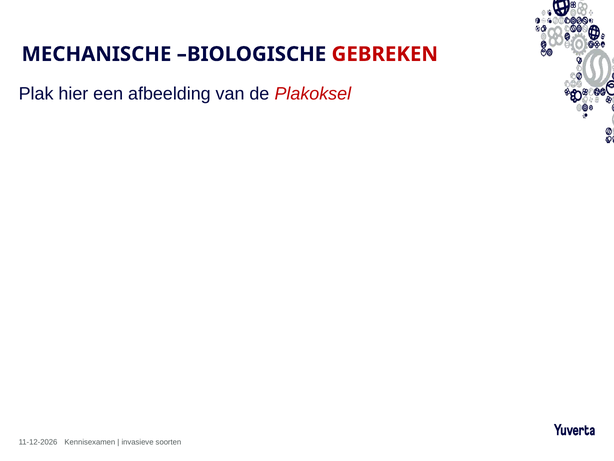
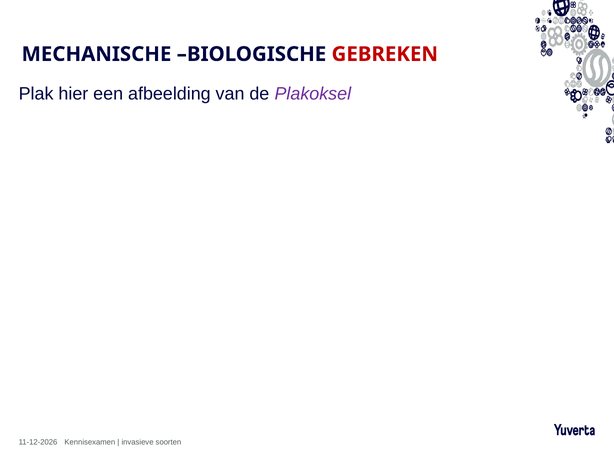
Plakoksel colour: red -> purple (313, 94)
